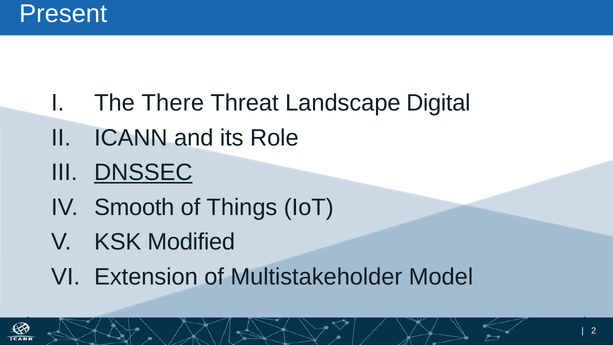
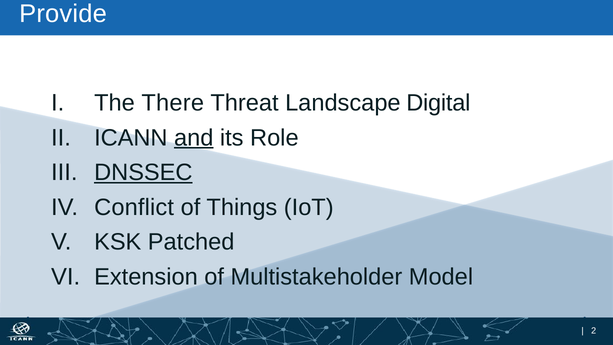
Present: Present -> Provide (63, 14)
and underline: none -> present (194, 138)
Smooth: Smooth -> Conflict (134, 207)
Modified: Modified -> Patched (191, 242)
